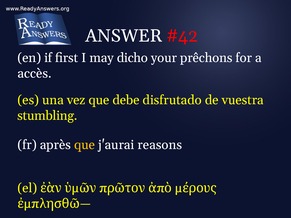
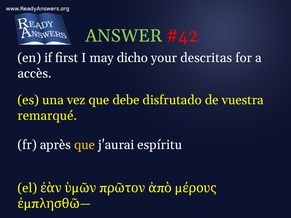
ANSWER colour: white -> light green (124, 36)
prêchons: prêchons -> descritas (206, 58)
stumbling: stumbling -> remarqué (47, 116)
reasons: reasons -> espíritu (160, 145)
